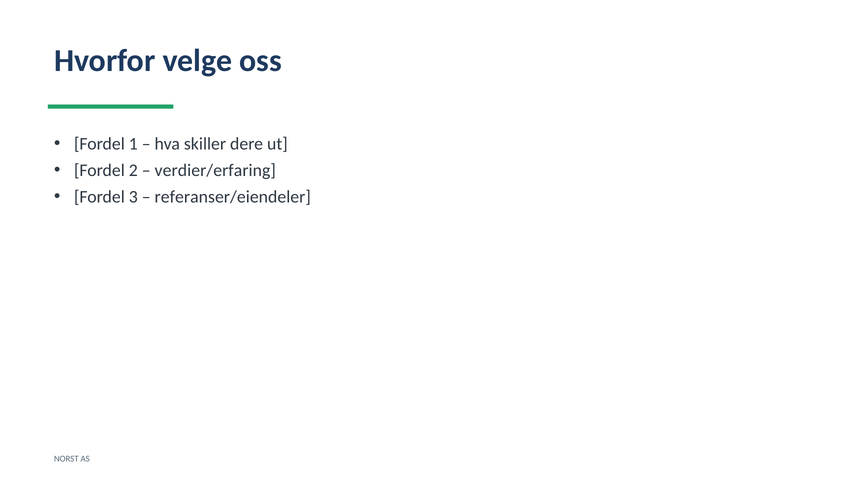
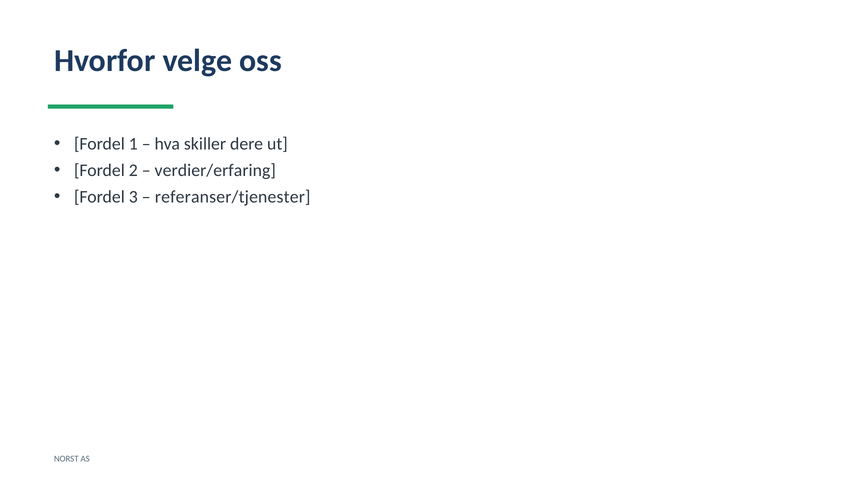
referanser/eiendeler: referanser/eiendeler -> referanser/tjenester (233, 197)
